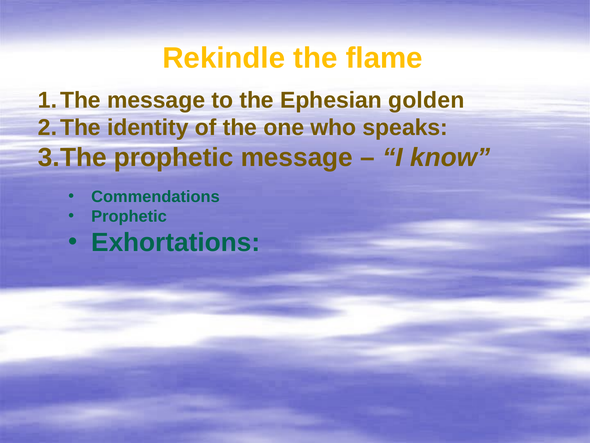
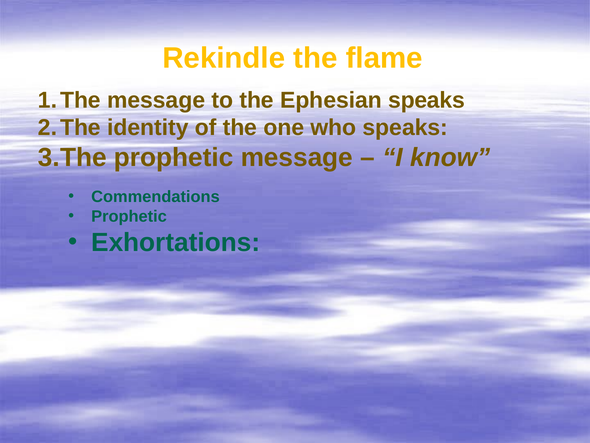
Ephesian golden: golden -> speaks (426, 100)
